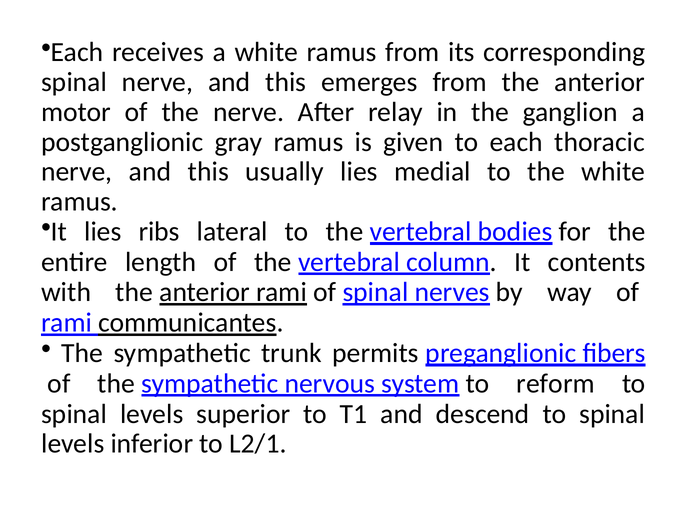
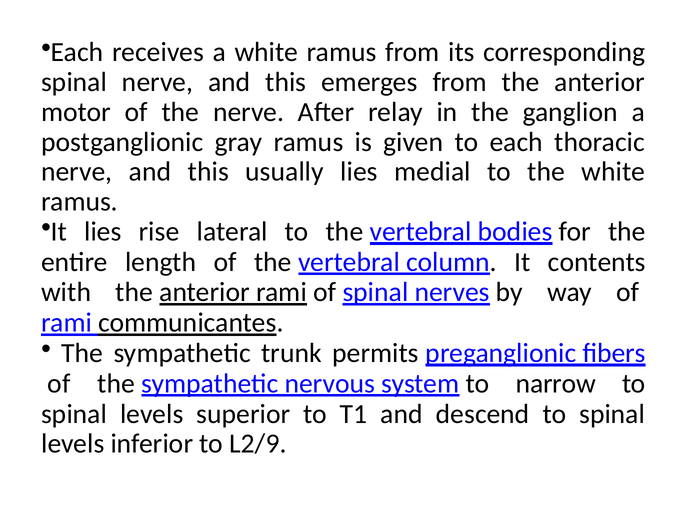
ribs: ribs -> rise (159, 232)
reform: reform -> narrow (556, 384)
L2/1: L2/1 -> L2/9 (258, 444)
